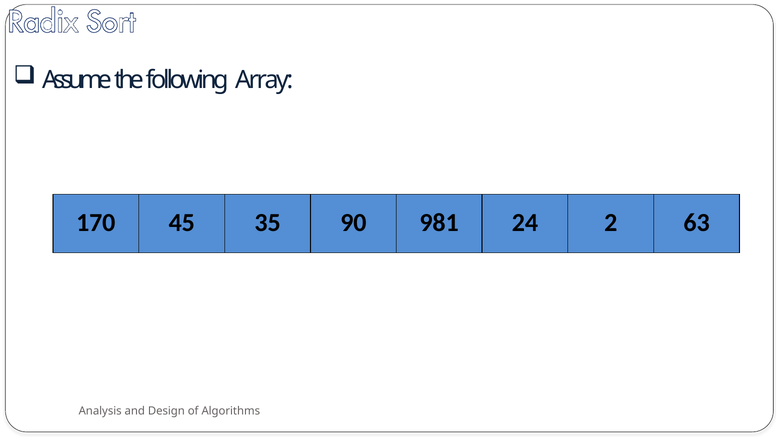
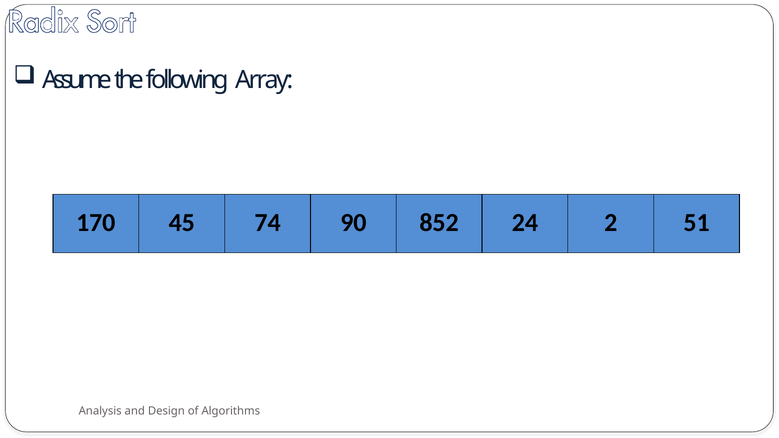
35: 35 -> 74 (268, 223)
981: 981 -> 852 (439, 223)
63: 63 -> 51 (697, 223)
